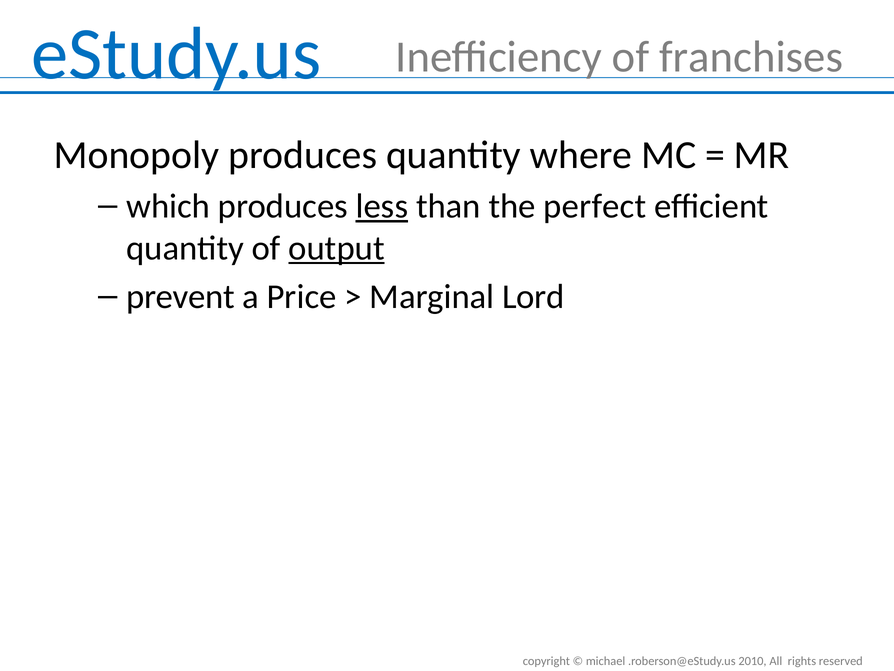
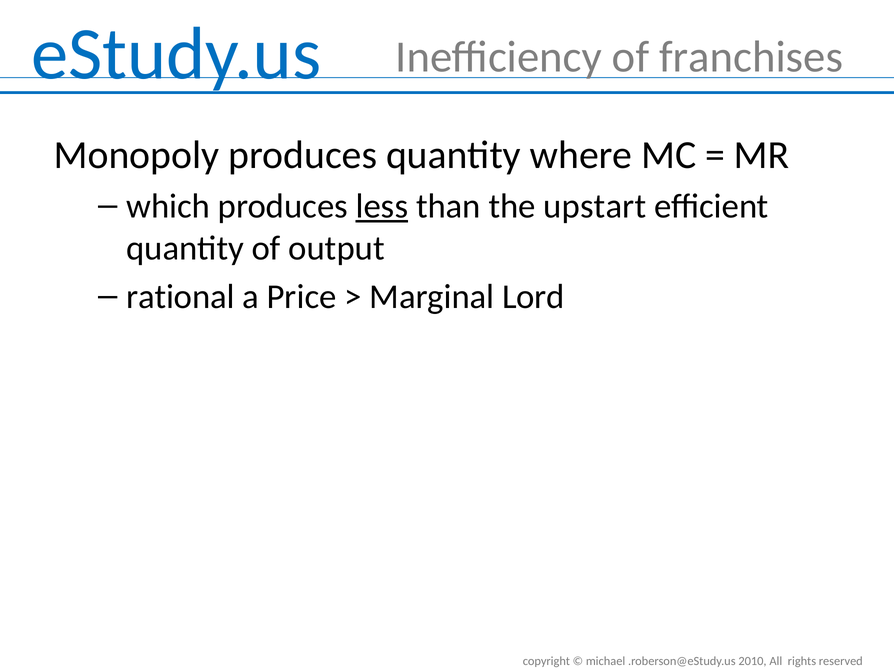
perfect: perfect -> upstart (595, 206)
output underline: present -> none (337, 248)
prevent: prevent -> rational (180, 297)
